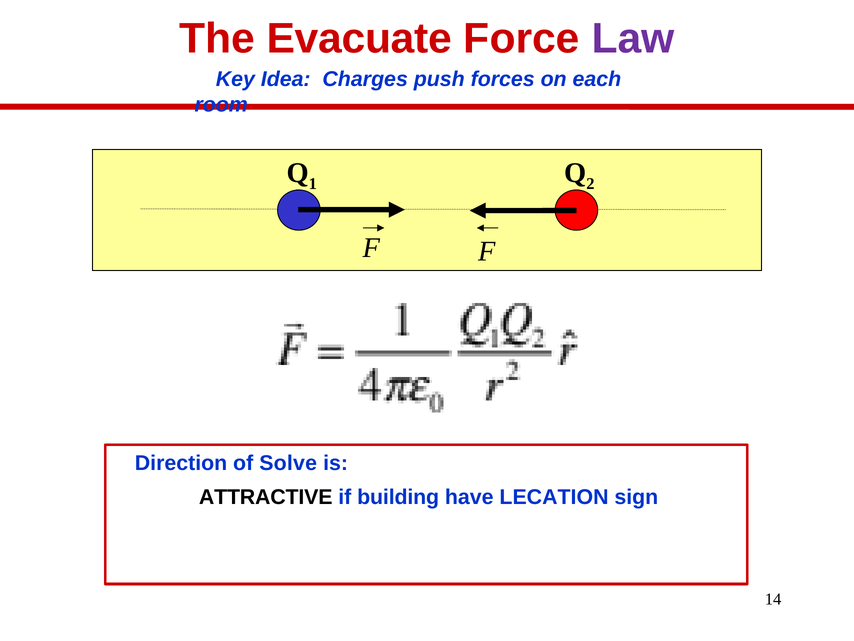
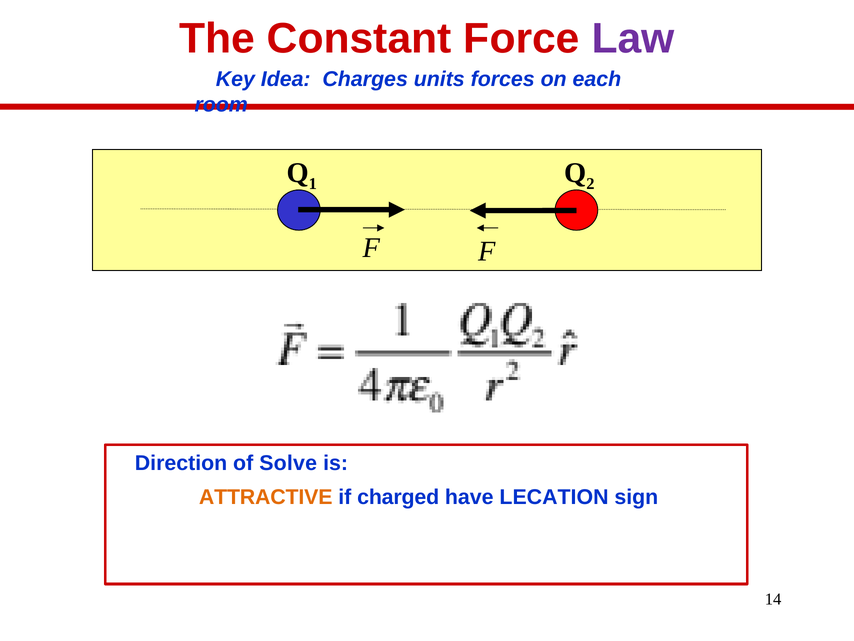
Evacuate: Evacuate -> Constant (359, 39)
push: push -> units (439, 79)
ATTRACTIVE colour: black -> orange (266, 497)
building: building -> charged (398, 497)
